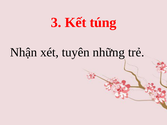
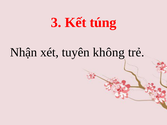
những: những -> không (109, 52)
